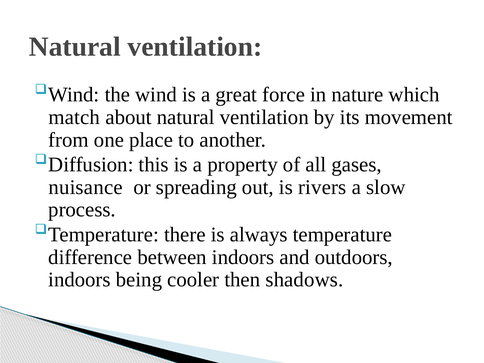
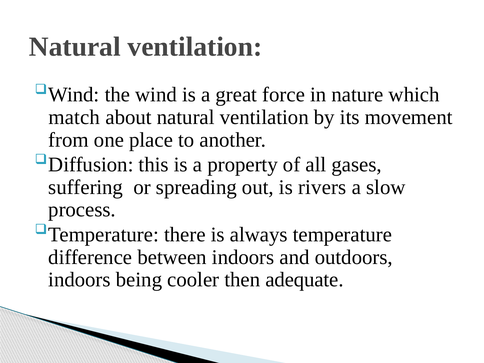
nuisance: nuisance -> suffering (86, 187)
shadows: shadows -> adequate (305, 280)
